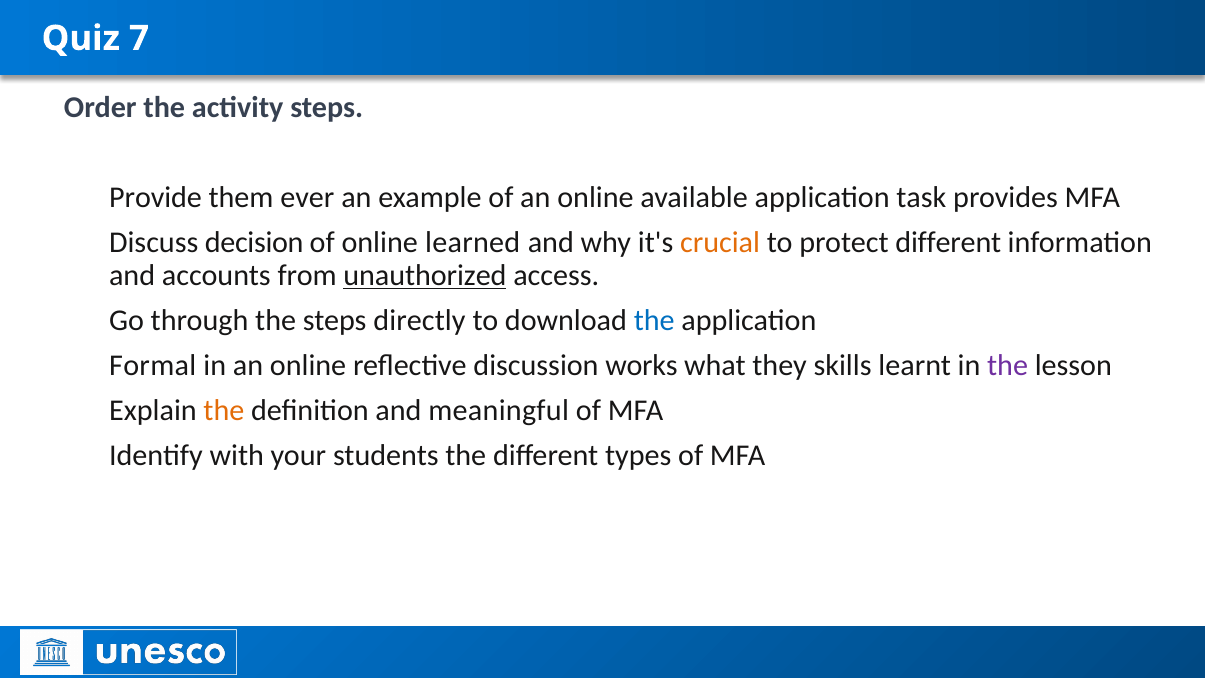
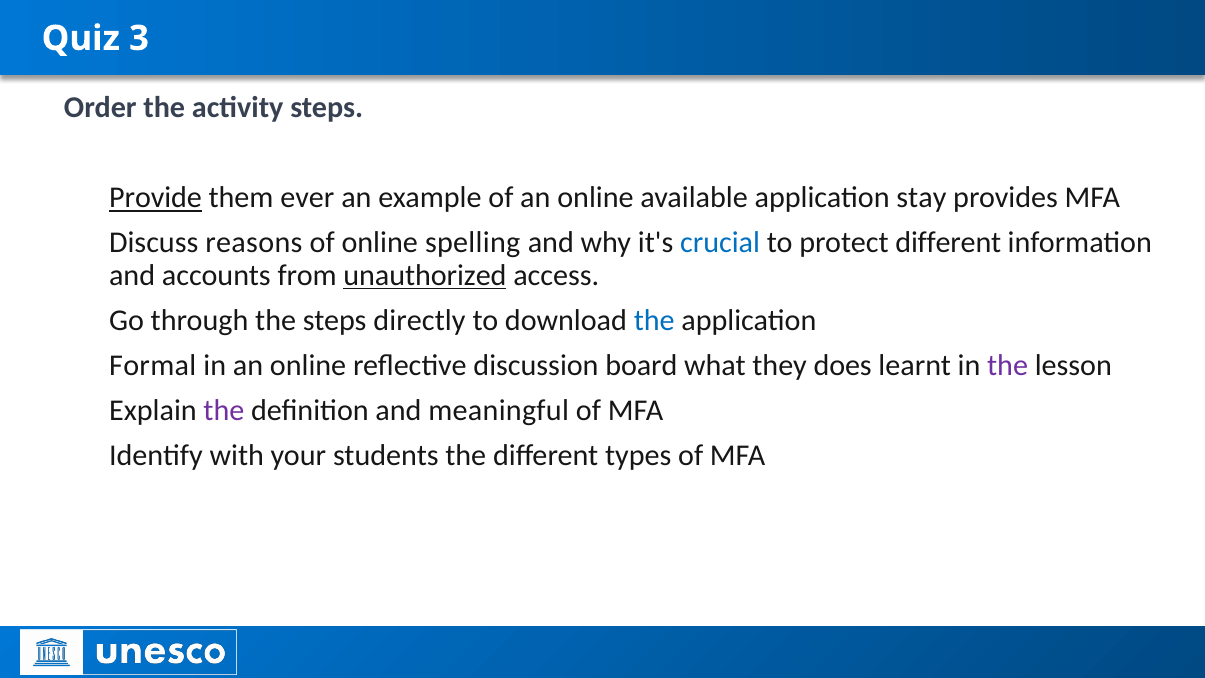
7: 7 -> 3 (139, 38)
Provide underline: none -> present (155, 198)
task: task -> stay (921, 198)
decision: decision -> reasons (254, 243)
learned: learned -> spelling (473, 243)
crucial colour: orange -> blue (720, 243)
works: works -> board (641, 366)
skills: skills -> does (843, 366)
the colour: orange -> purple (224, 411)
